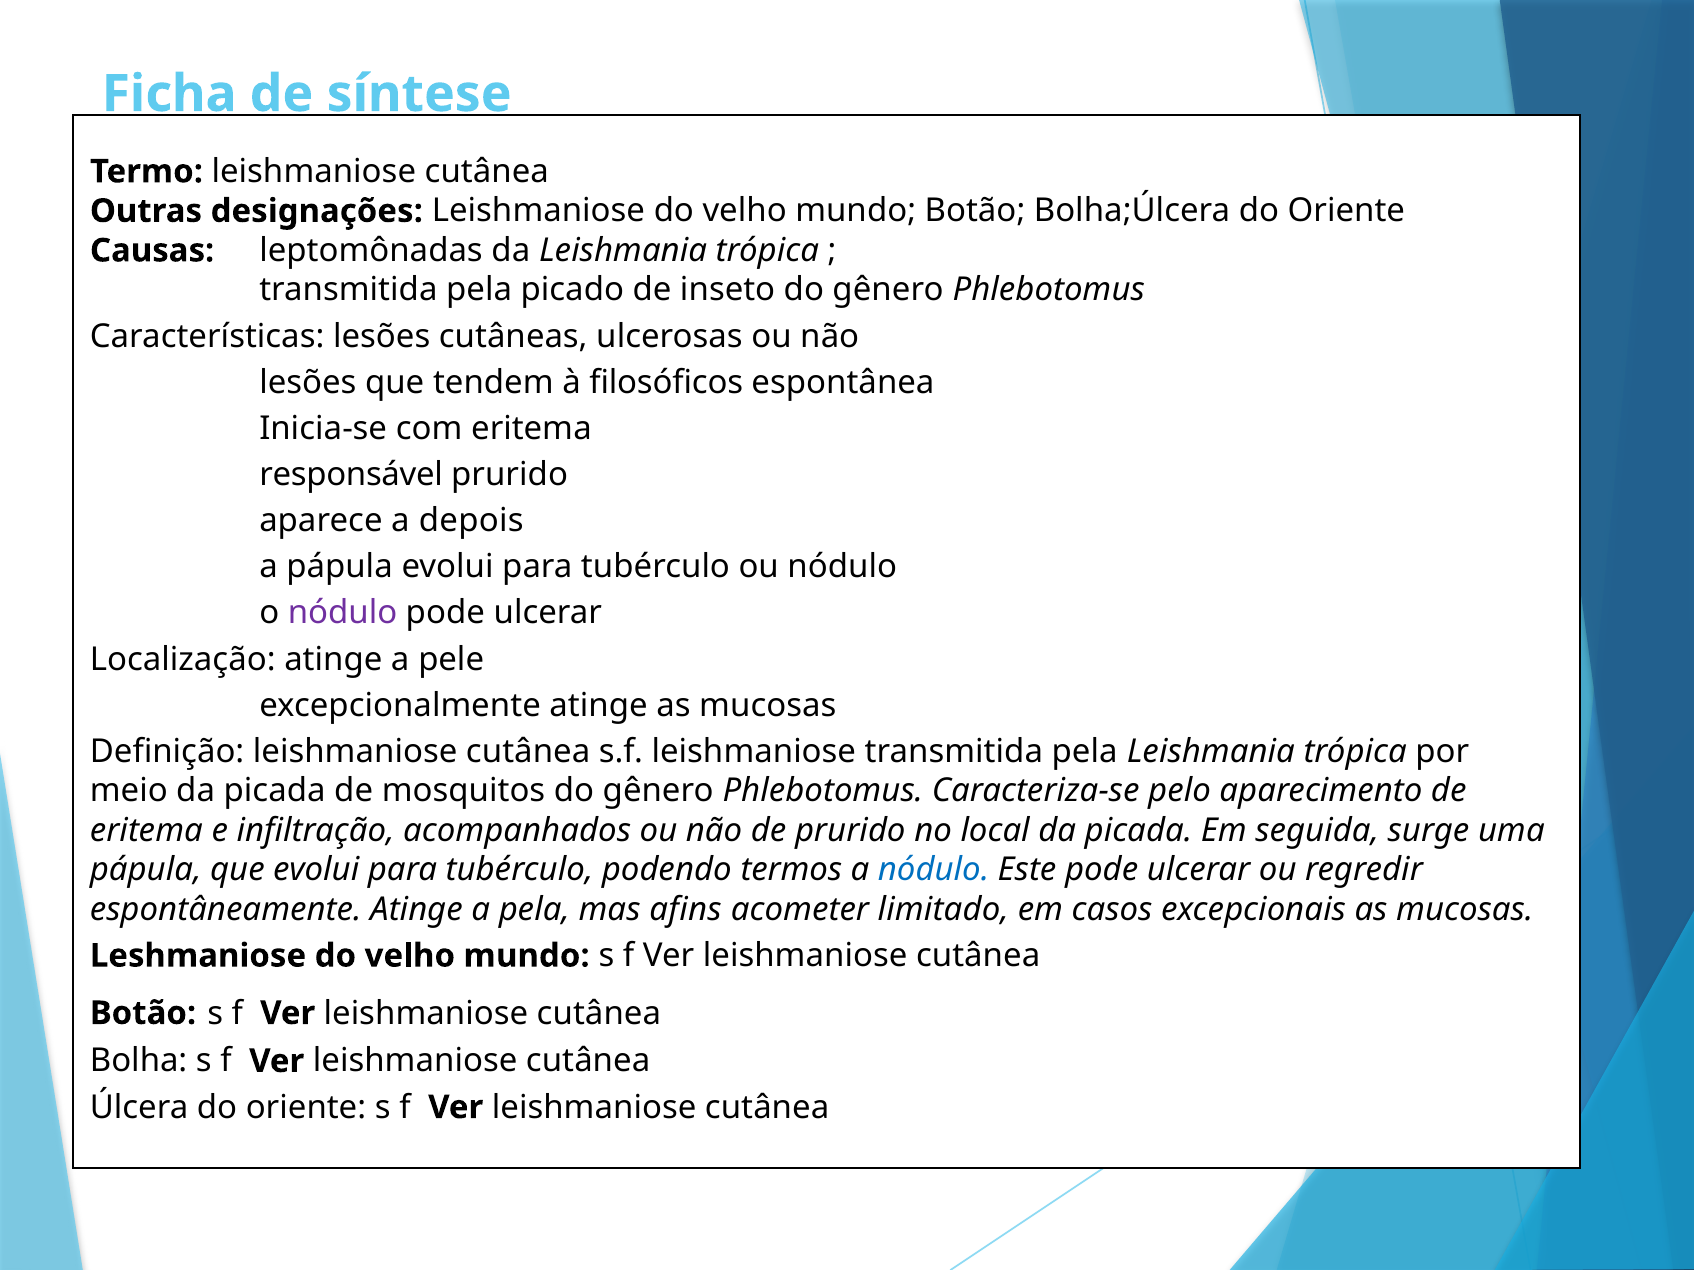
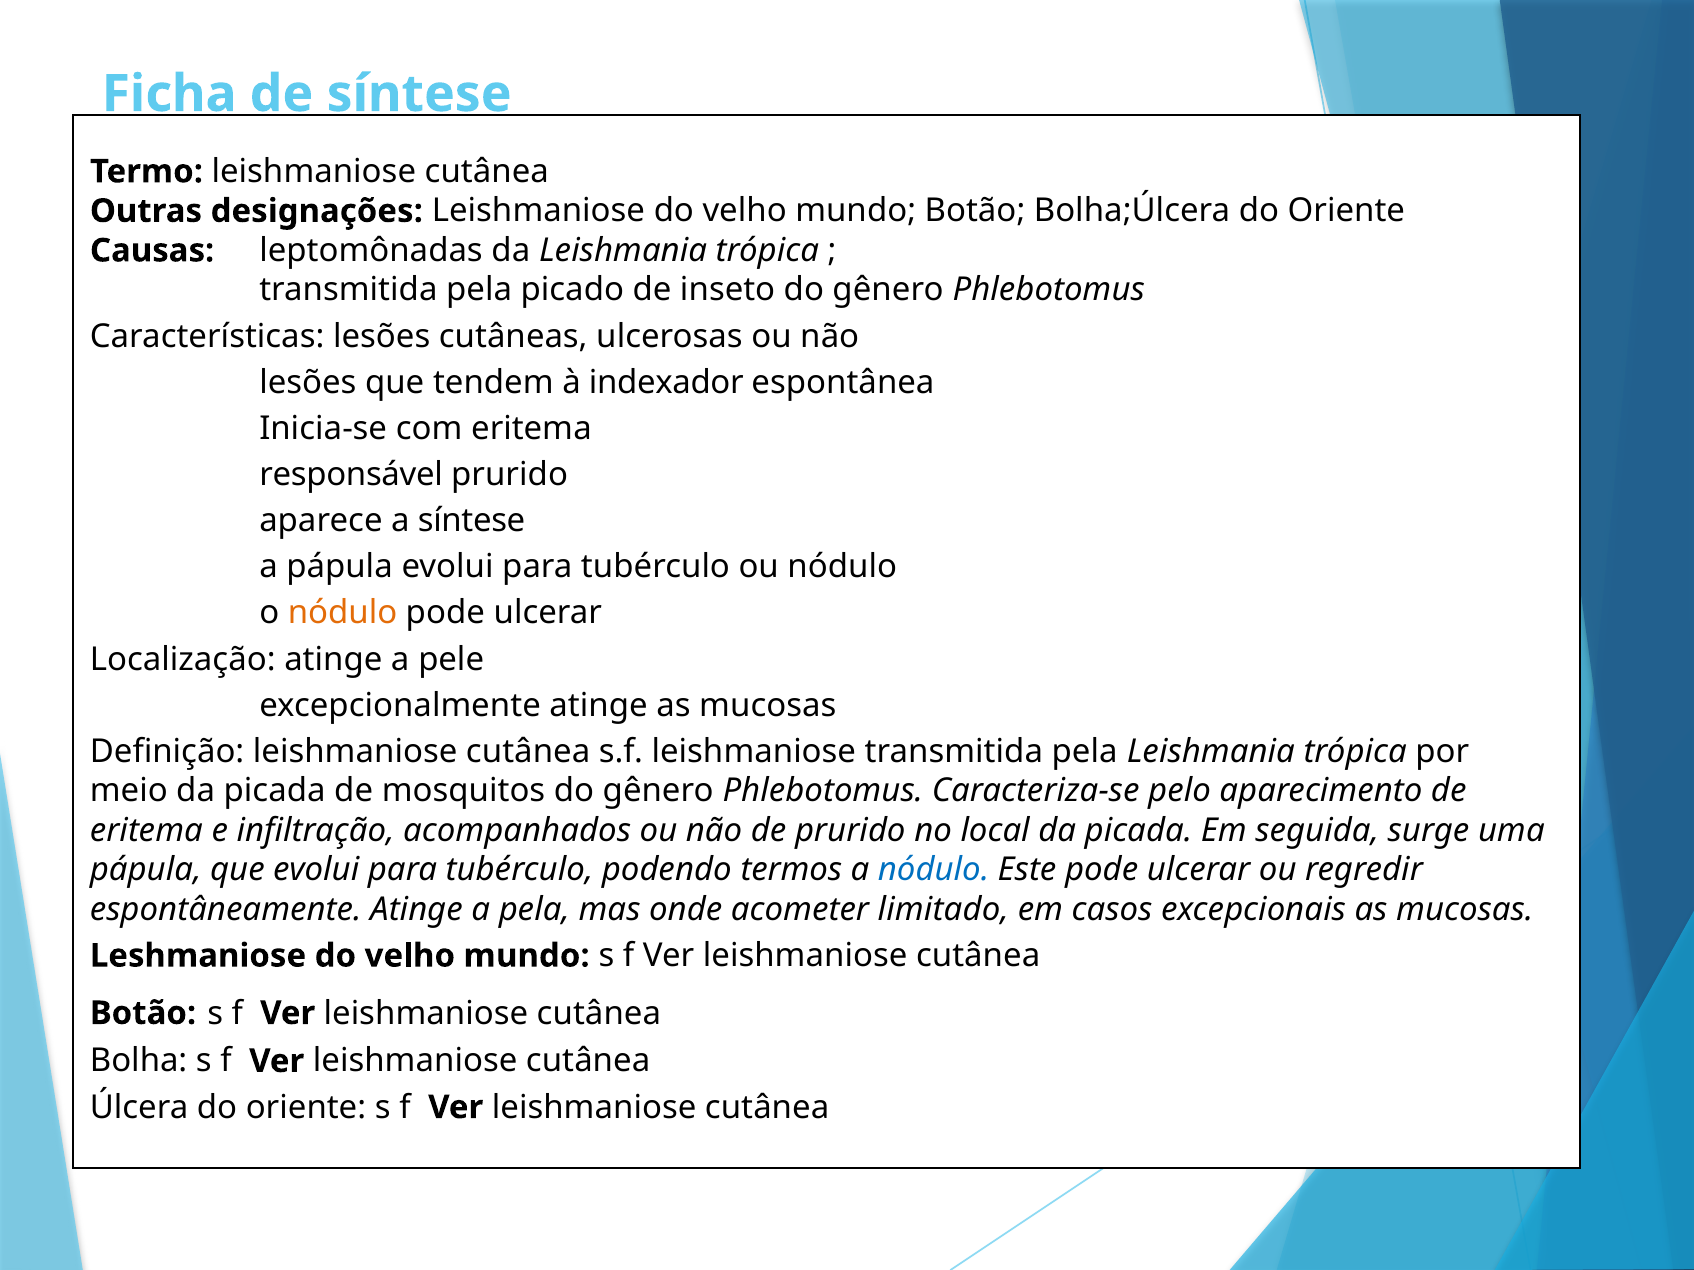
filosóficos: filosóficos -> indexador (666, 383)
a depois: depois -> síntese (472, 521)
nódulo colour: purple -> orange (343, 613)
afins: afins -> onde (686, 910)
